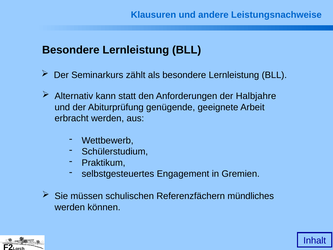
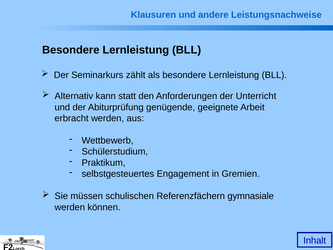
Halbjahre: Halbjahre -> Unterricht (256, 96)
mündliches: mündliches -> gymnasiale (251, 196)
